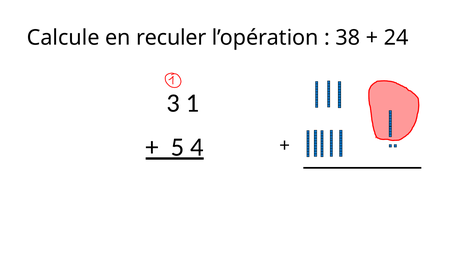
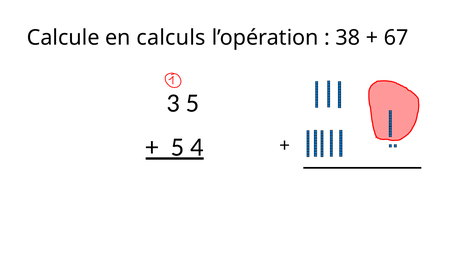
reculer: reculer -> calculs (171, 38)
24: 24 -> 67 (396, 38)
3 1: 1 -> 5 (193, 103)
